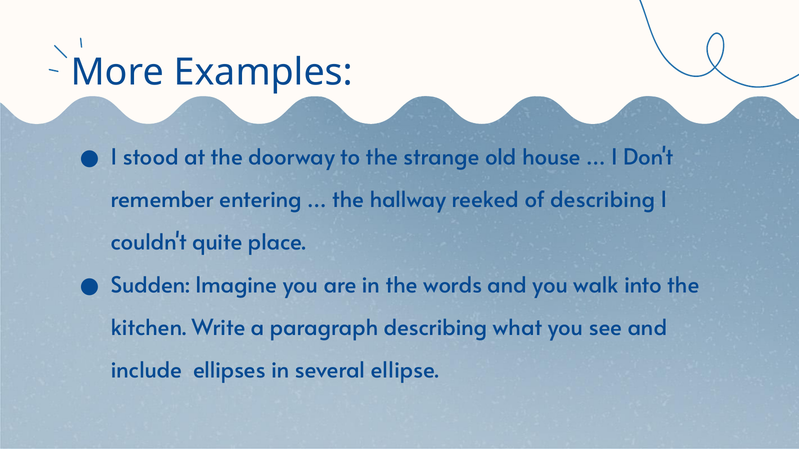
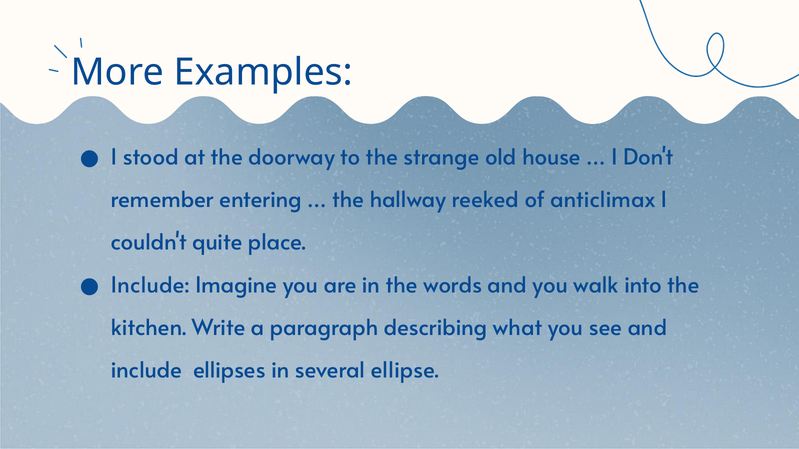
of describing: describing -> anticlimax (603, 200)
Sudden: Sudden -> Include (150, 285)
